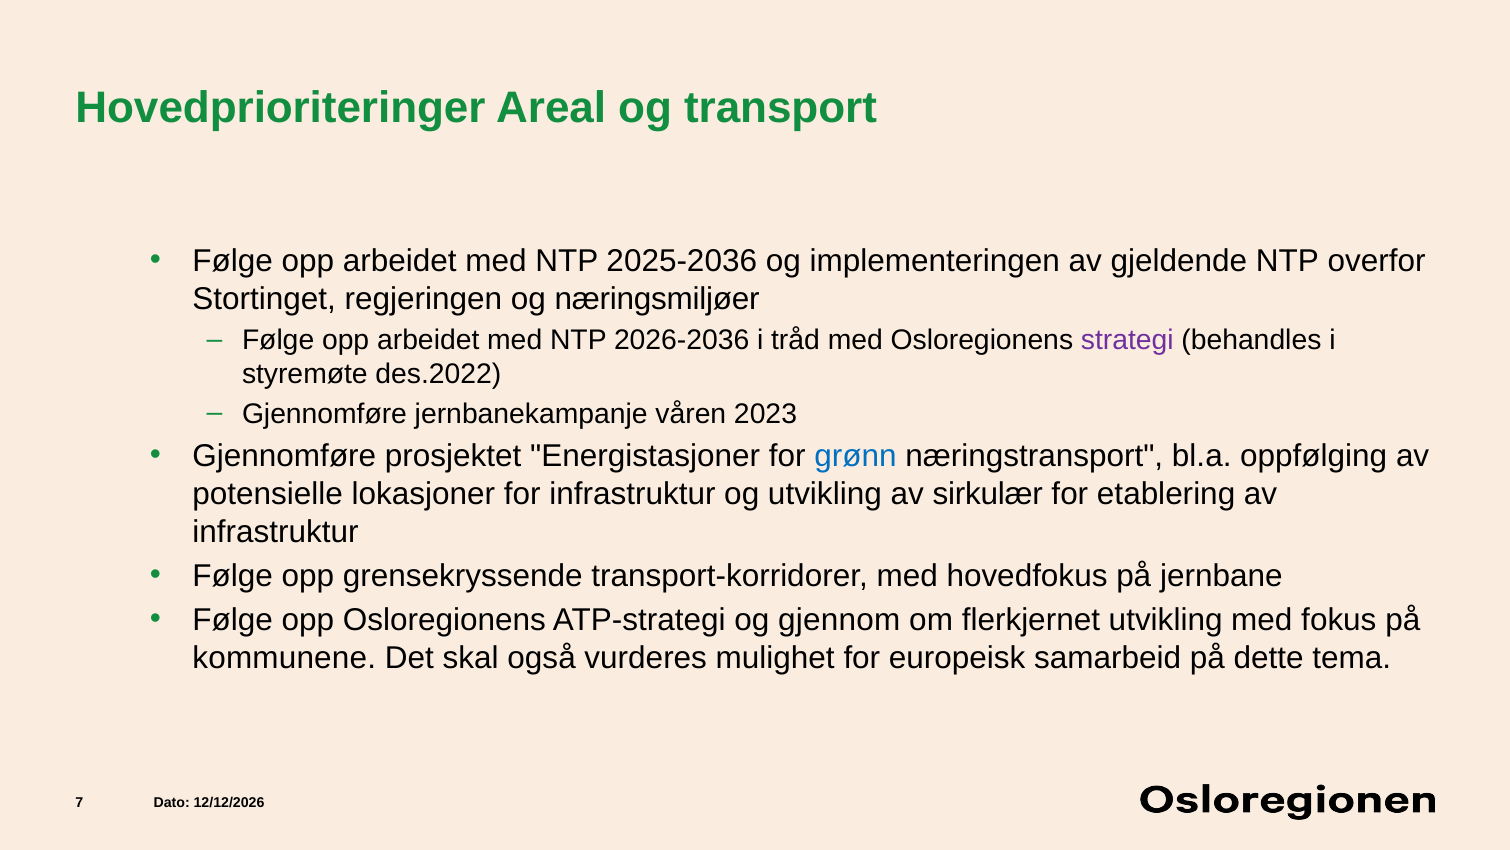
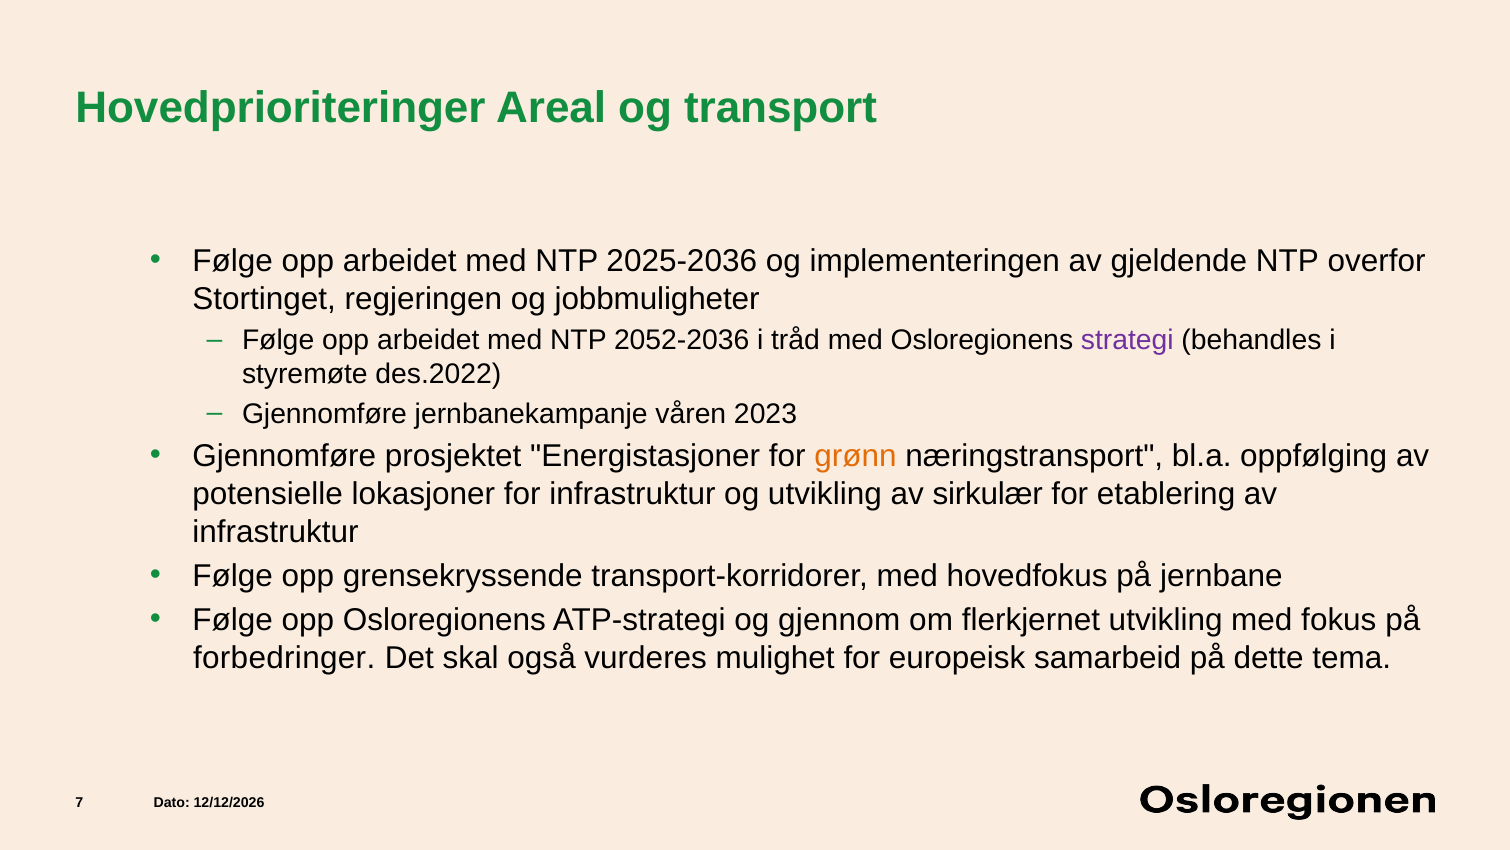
næringsmiljøer: næringsmiljøer -> jobbmuligheter (657, 299)
2026-2036: 2026-2036 -> 2052-2036 (682, 340)
grønn colour: blue -> orange (855, 456)
kommunene: kommunene -> forbedringer (284, 658)
